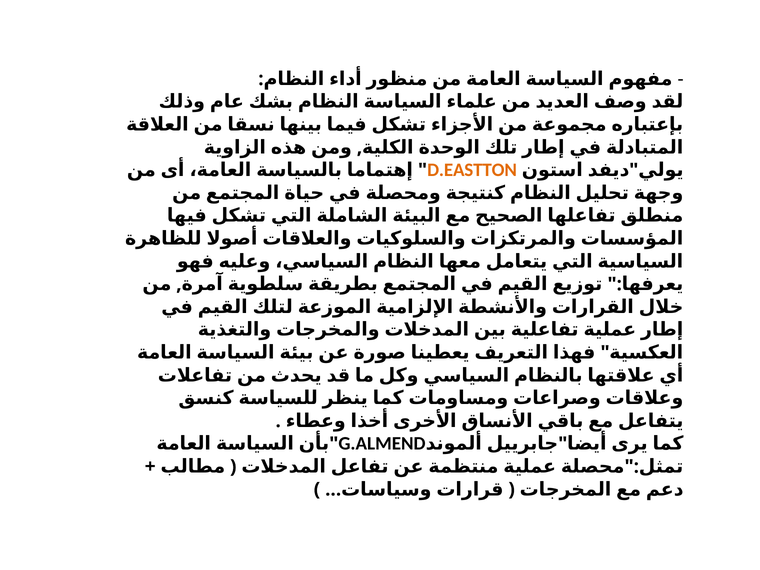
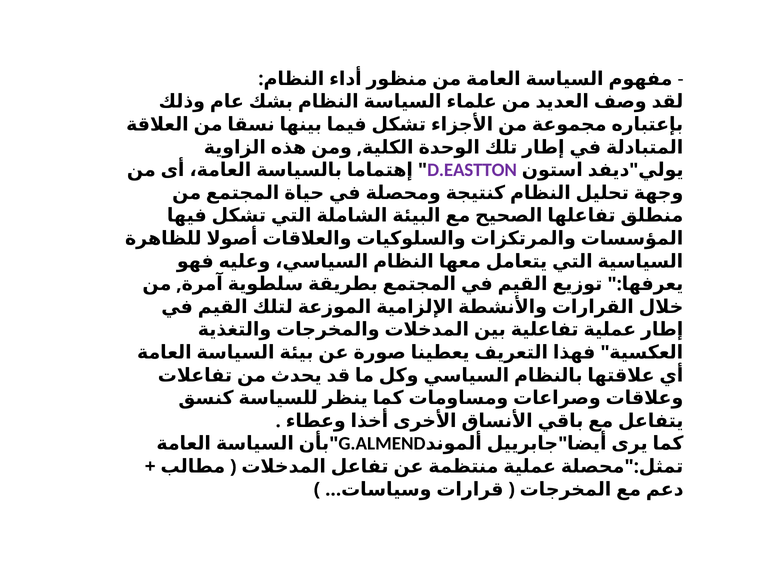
D.EASTTON colour: orange -> purple (472, 170)
